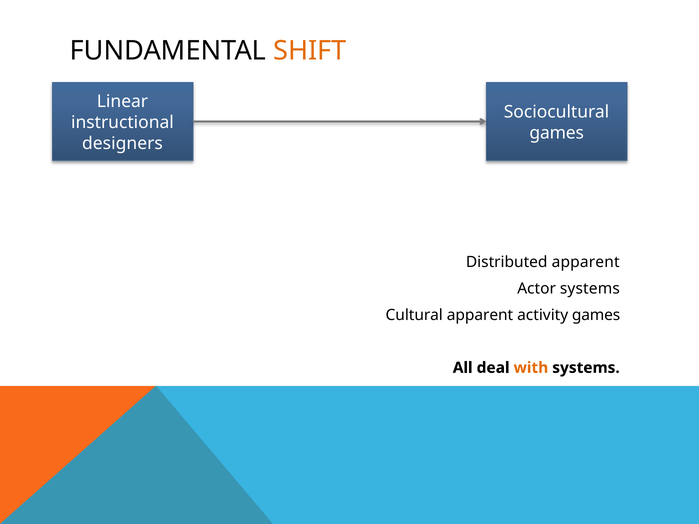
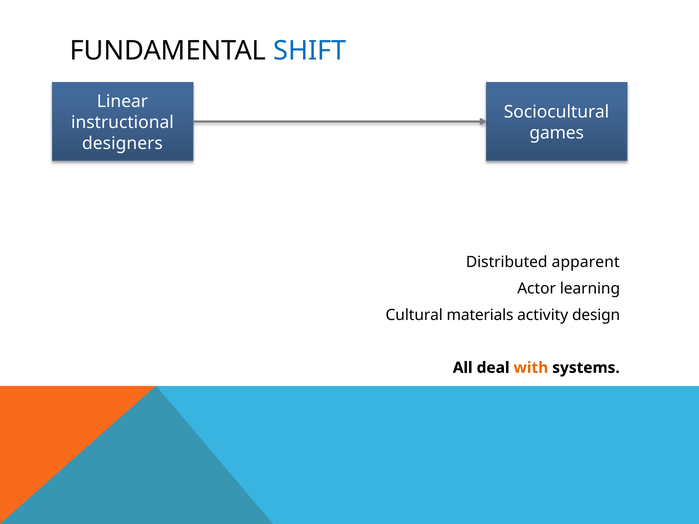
SHIFT colour: orange -> blue (310, 51)
Actor systems: systems -> learning (590, 289)
Cultural apparent: apparent -> materials (480, 315)
activity games: games -> design (596, 315)
